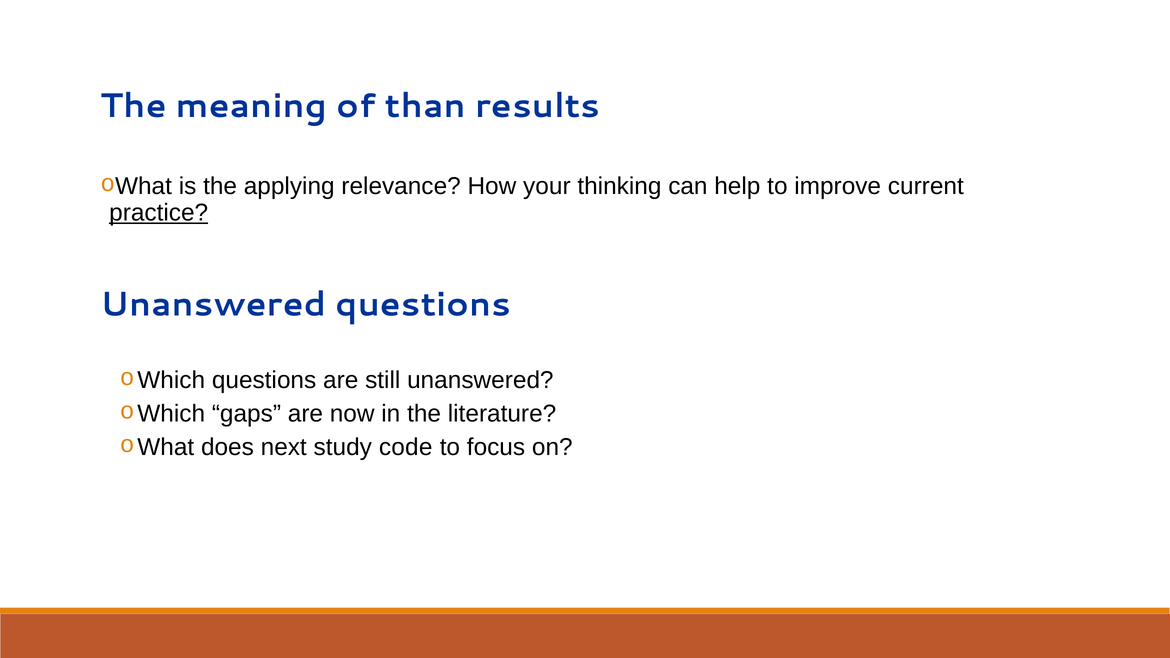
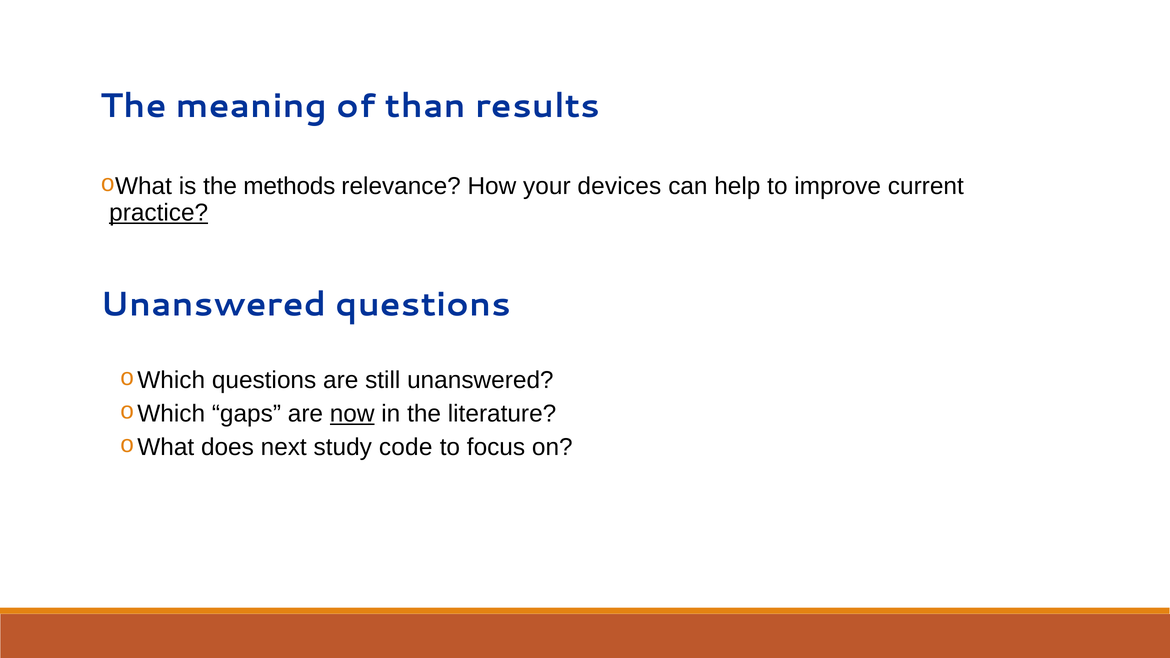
applying: applying -> methods (289, 186)
thinking: thinking -> devices (619, 186)
now underline: none -> present (352, 414)
